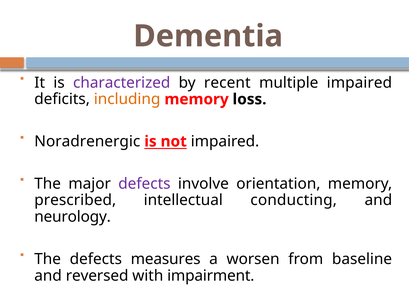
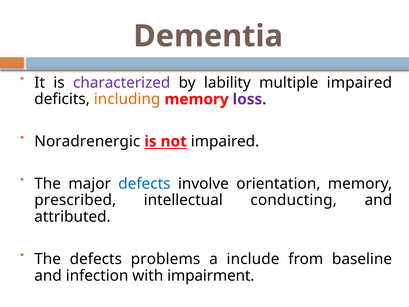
recent: recent -> lability (227, 83)
loss colour: black -> purple (250, 99)
defects colour: purple -> blue (144, 183)
neurology: neurology -> attributed (72, 217)
measures: measures -> problems (166, 259)
worsen: worsen -> include (253, 259)
reversed: reversed -> infection (97, 275)
